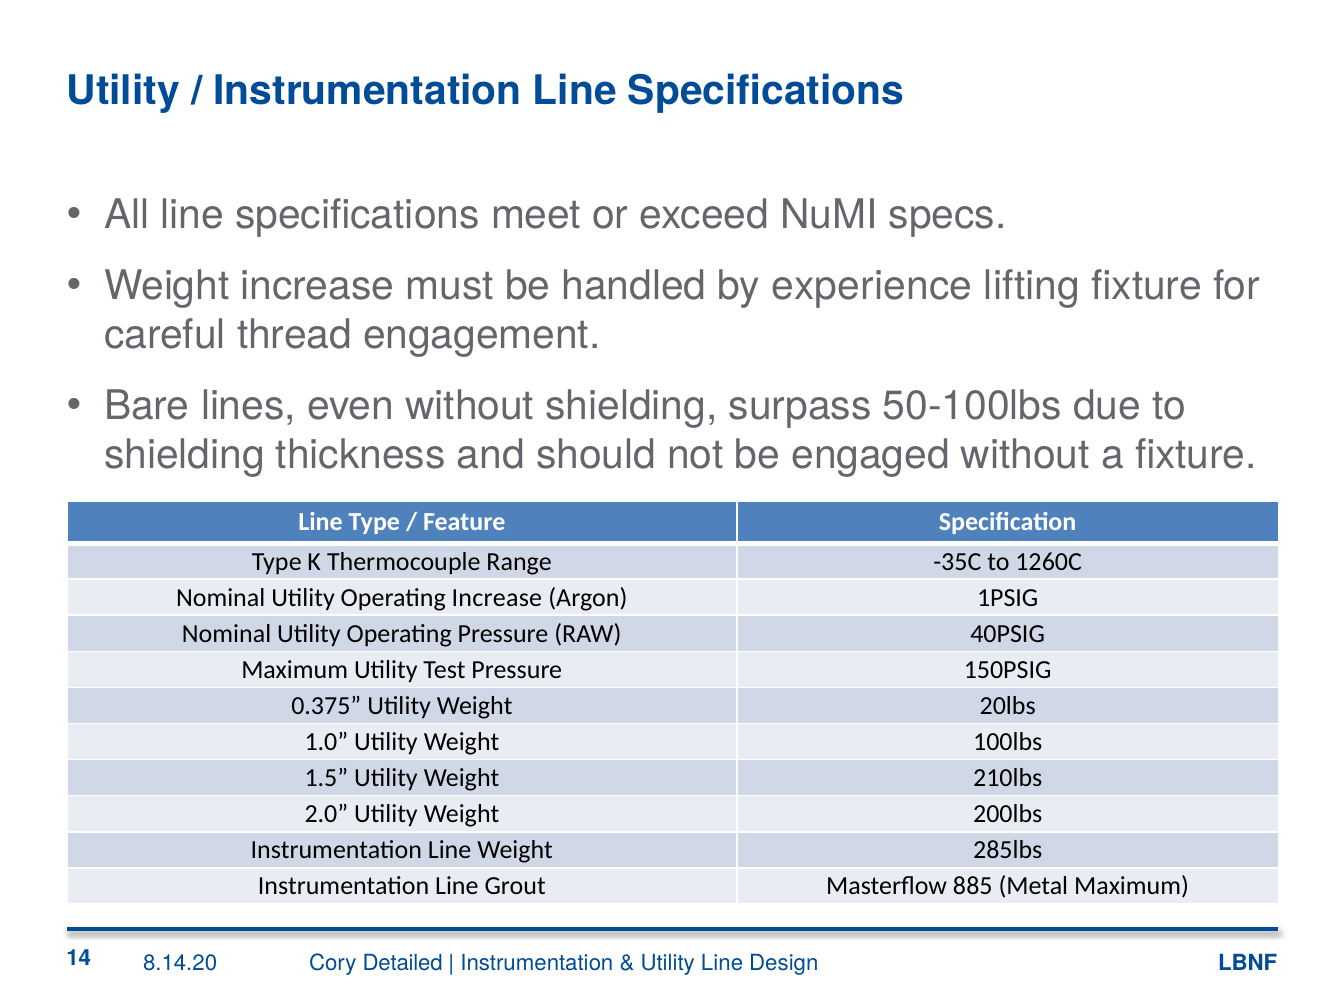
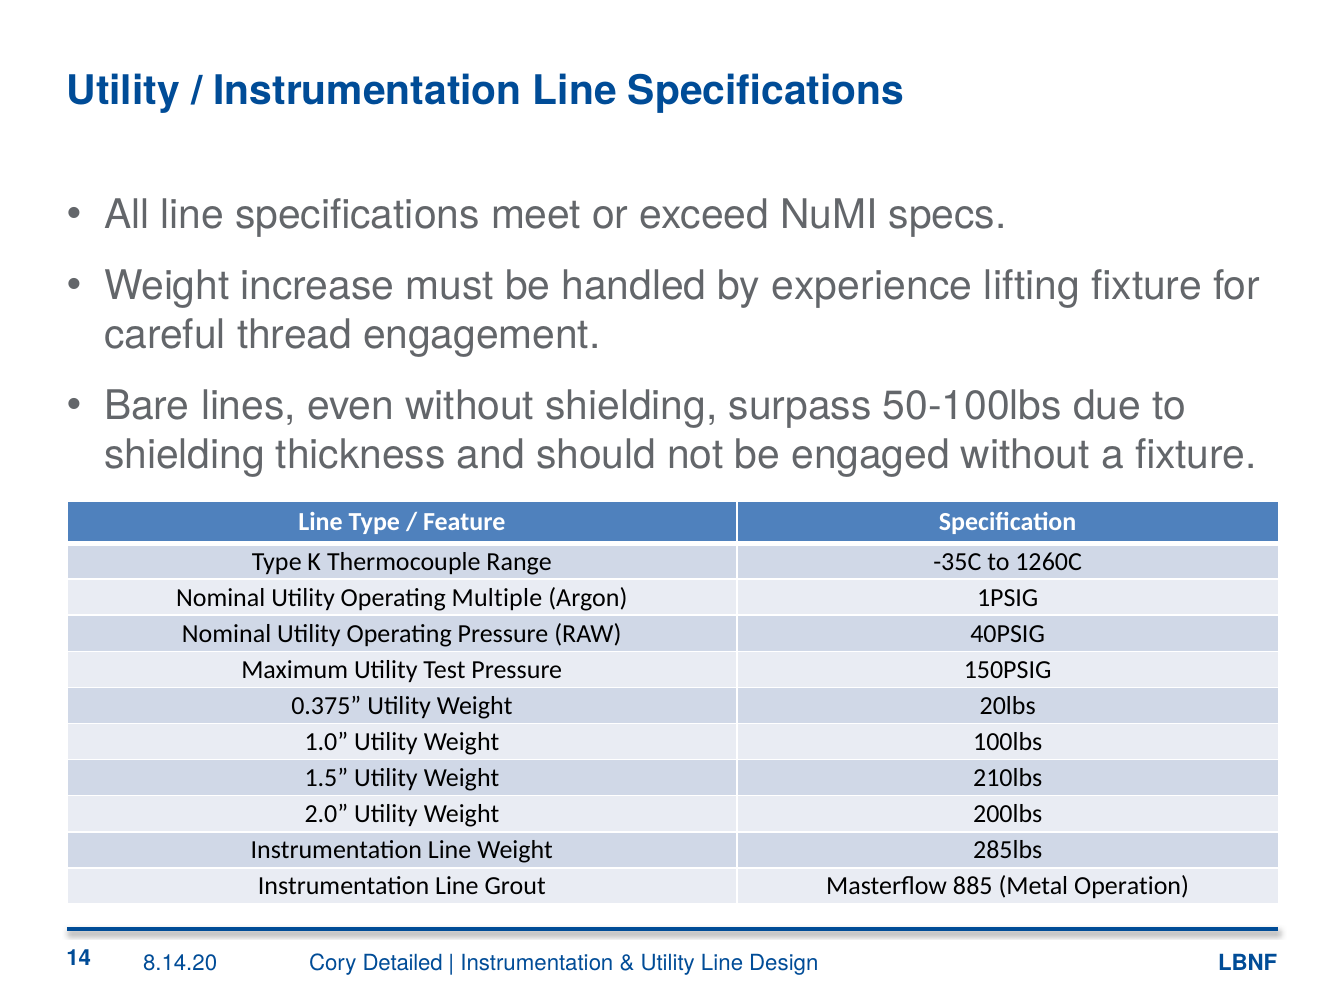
Operating Increase: Increase -> Multiple (497, 598)
Metal Maximum: Maximum -> Operation (1132, 886)
